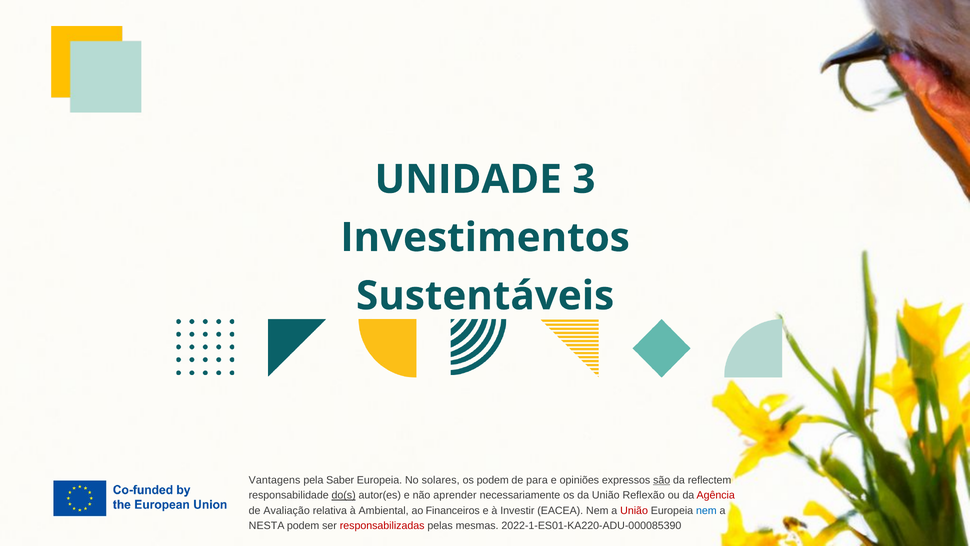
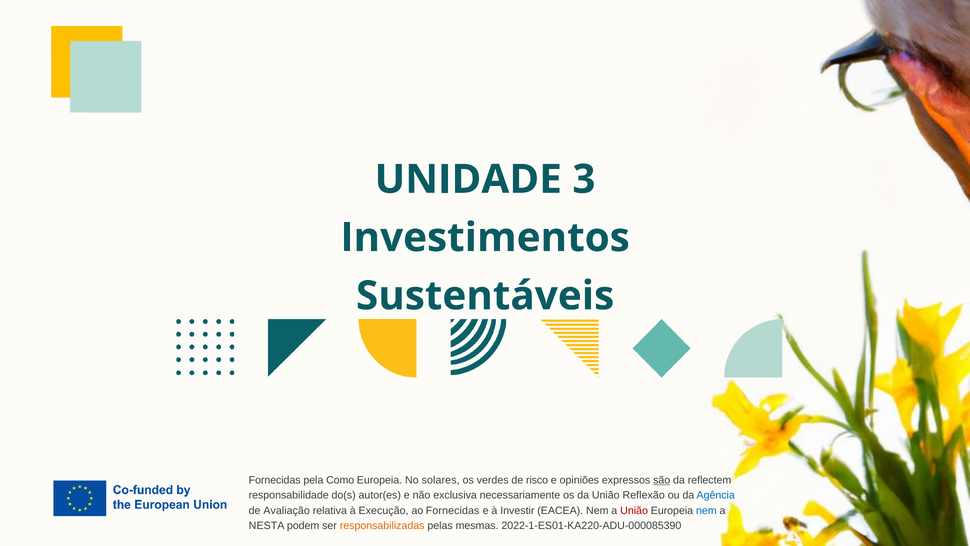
Vantagens: Vantagens -> Fornecidas (275, 480)
Saber: Saber -> Como (340, 480)
os podem: podem -> verdes (493, 480)
para: para -> risco (537, 480)
do(s underline: present -> none (344, 495)
aprender: aprender -> exclusiva (455, 495)
Agência colour: red -> blue (716, 495)
Ambiental: Ambiental -> Execução (384, 510)
ao Financeiros: Financeiros -> Fornecidas (453, 510)
responsabilizadas colour: red -> orange (382, 525)
